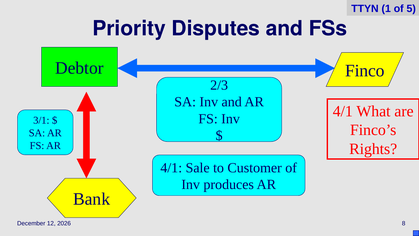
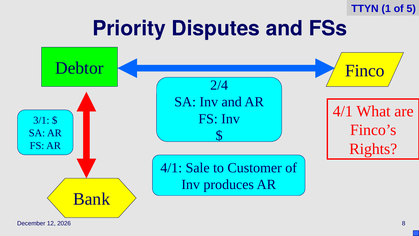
2/3: 2/3 -> 2/4 (219, 85)
